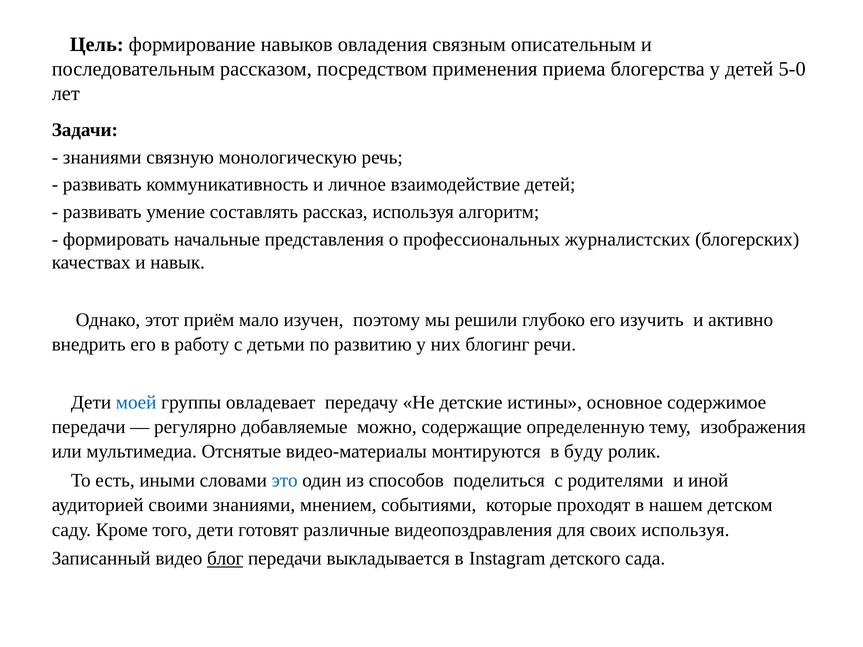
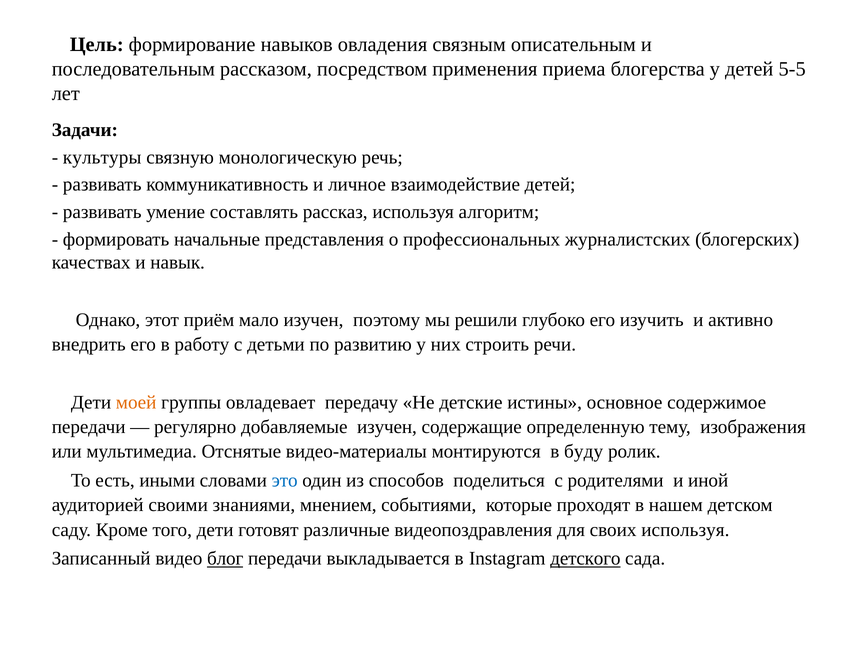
5-0: 5-0 -> 5-5 (792, 69)
знаниями: знаниями -> культуры (102, 157)
блогинг: блогинг -> строить (497, 345)
моей colour: blue -> orange (136, 403)
добавляемые можно: можно -> изучен (387, 427)
детского underline: none -> present (585, 559)
